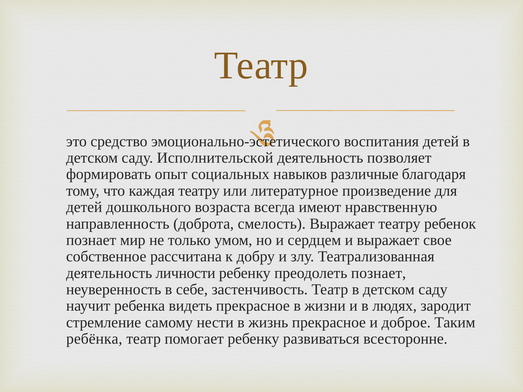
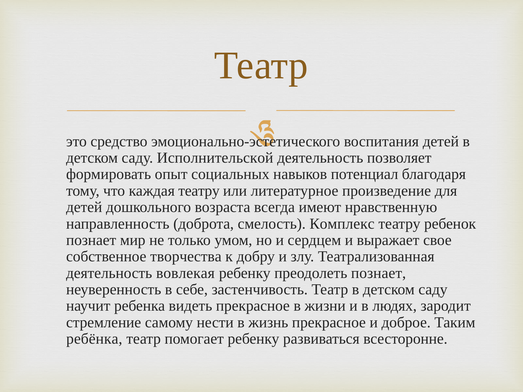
различные: различные -> потенциал (365, 174)
смелость Выражает: Выражает -> Комплекс (342, 224)
рассчитана: рассчитана -> творчества (186, 257)
личности: личности -> вовлекая (185, 273)
